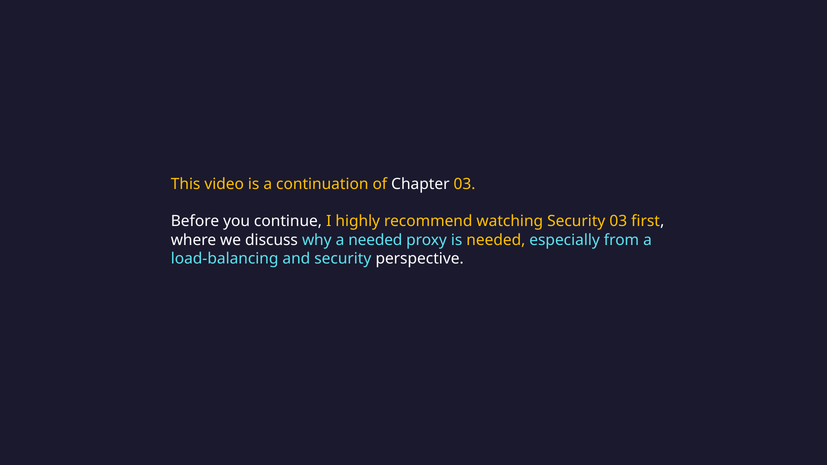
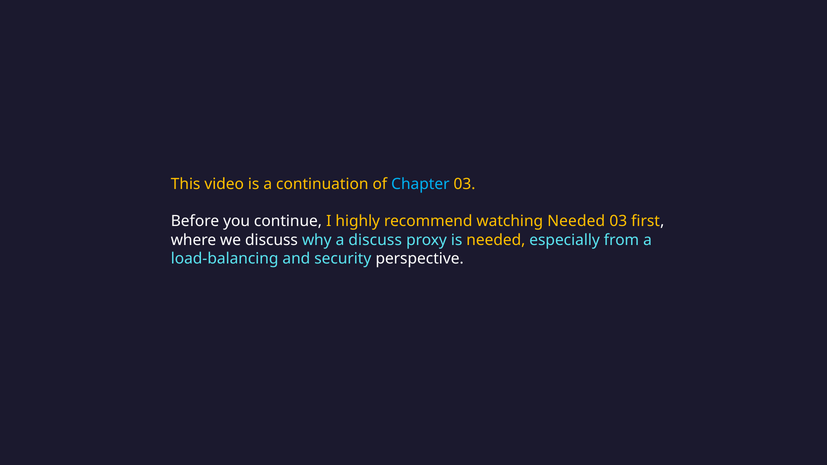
Chapter colour: white -> light blue (420, 184)
watching Security: Security -> Needed (576, 221)
a needed: needed -> discuss (375, 240)
